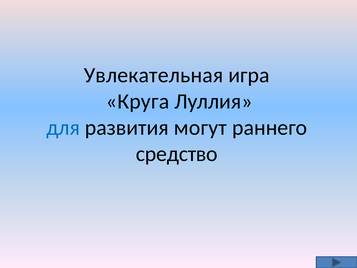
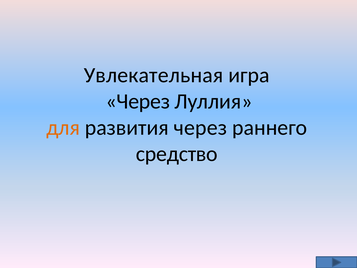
Круга: Круга -> Через (138, 101)
для colour: blue -> orange (63, 128)
развития могут: могут -> через (200, 128)
